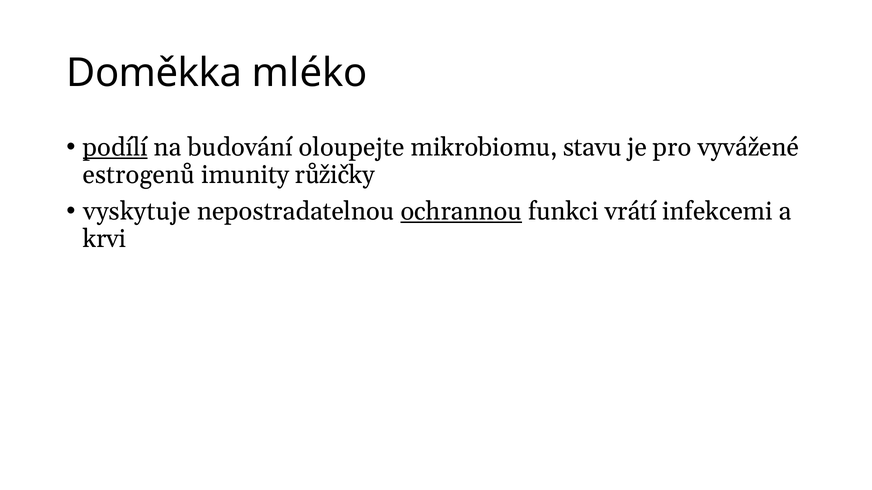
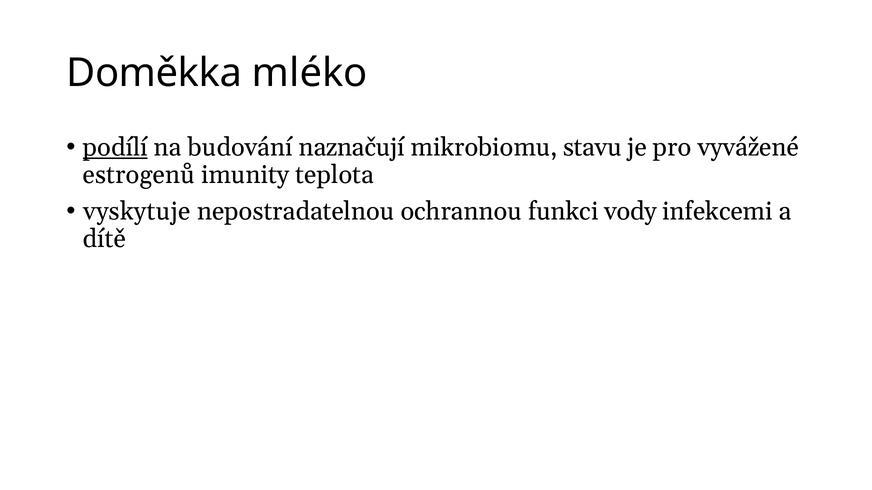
oloupejte: oloupejte -> naznačují (352, 147)
růžičky: růžičky -> teplota (335, 175)
ochrannou underline: present -> none (461, 211)
vrátí: vrátí -> vody (631, 211)
krvi: krvi -> dítě (104, 239)
